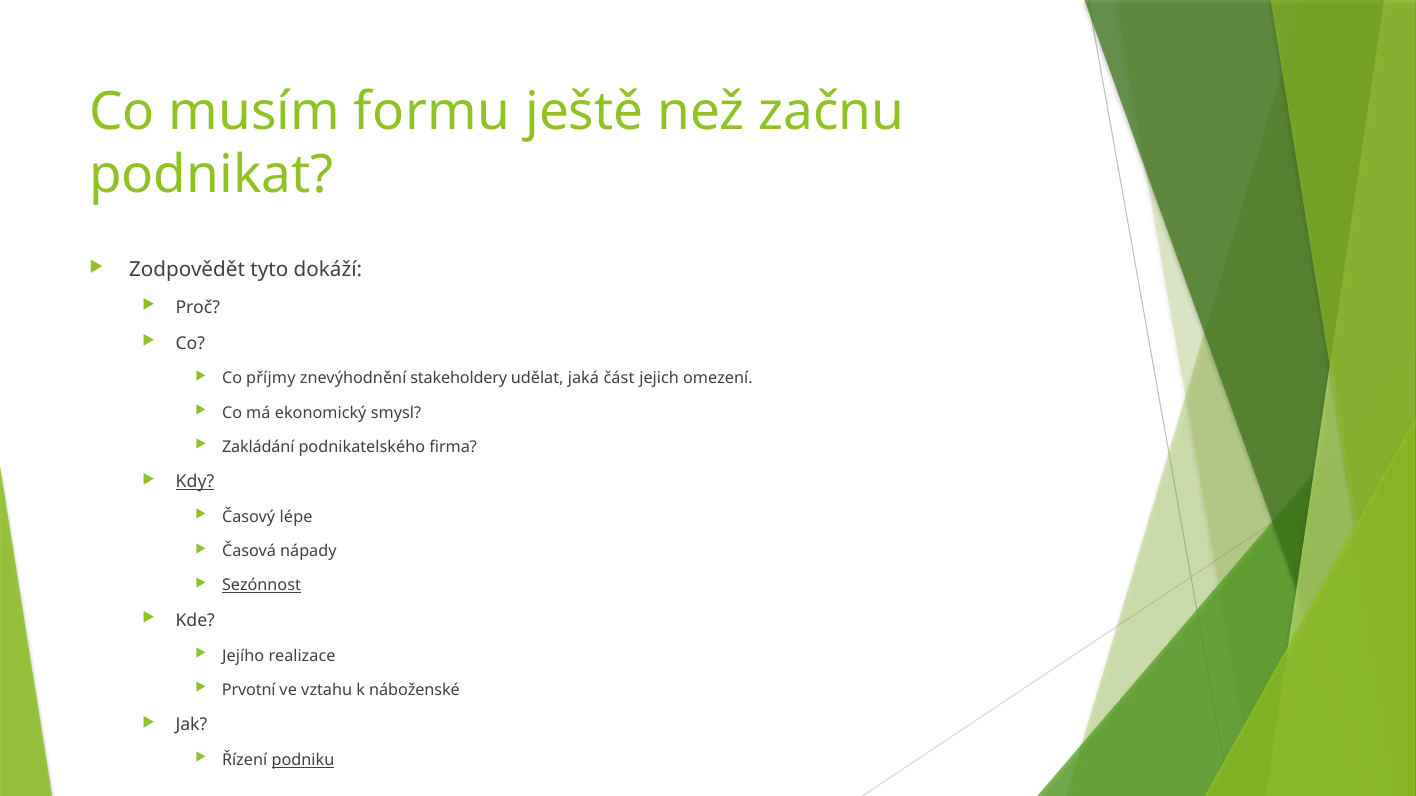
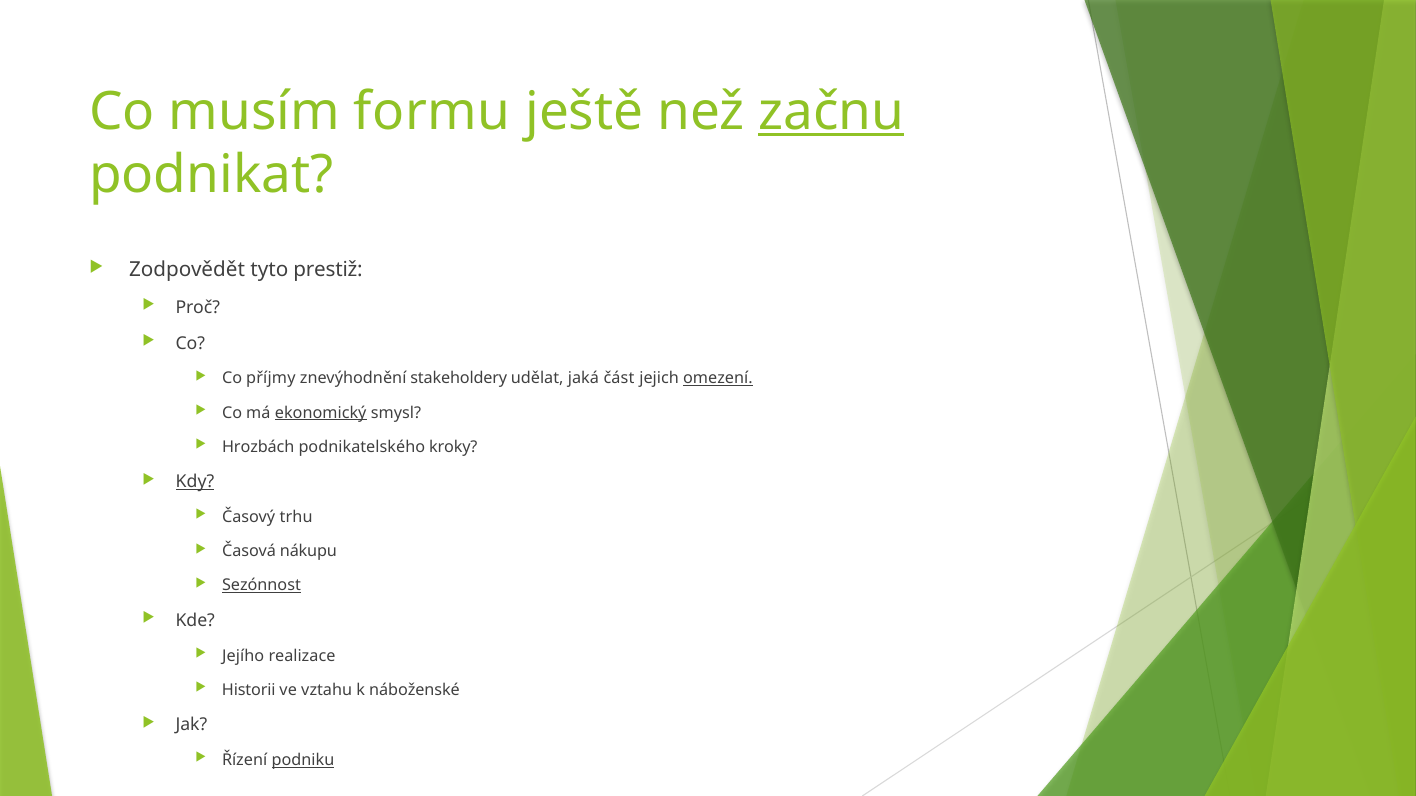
začnu underline: none -> present (831, 112)
dokáží: dokáží -> prestiž (328, 270)
omezení underline: none -> present (718, 379)
ekonomický underline: none -> present (321, 413)
Zakládání: Zakládání -> Hrozbách (258, 447)
firma: firma -> kroky (453, 447)
lépe: lépe -> trhu (296, 517)
nápady: nápady -> nákupu (308, 552)
Prvotní: Prvotní -> Historii (249, 690)
